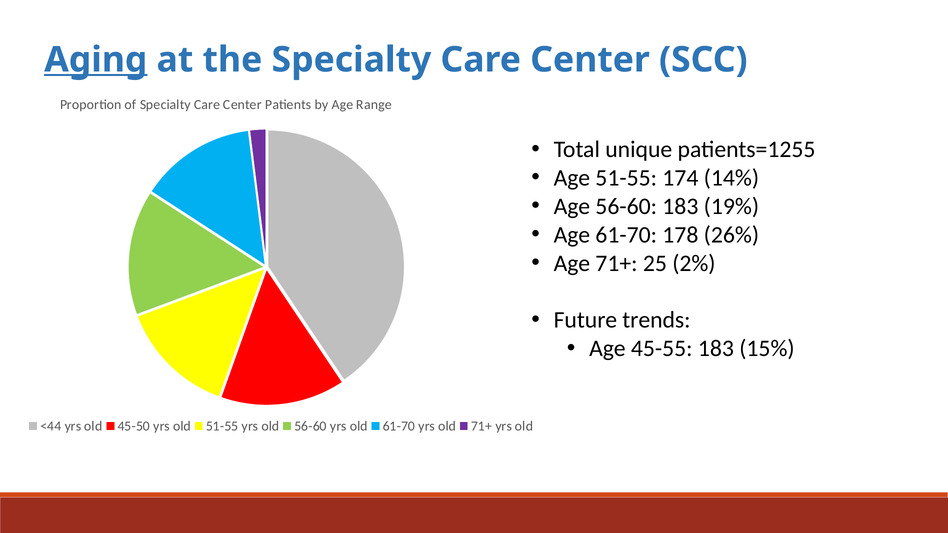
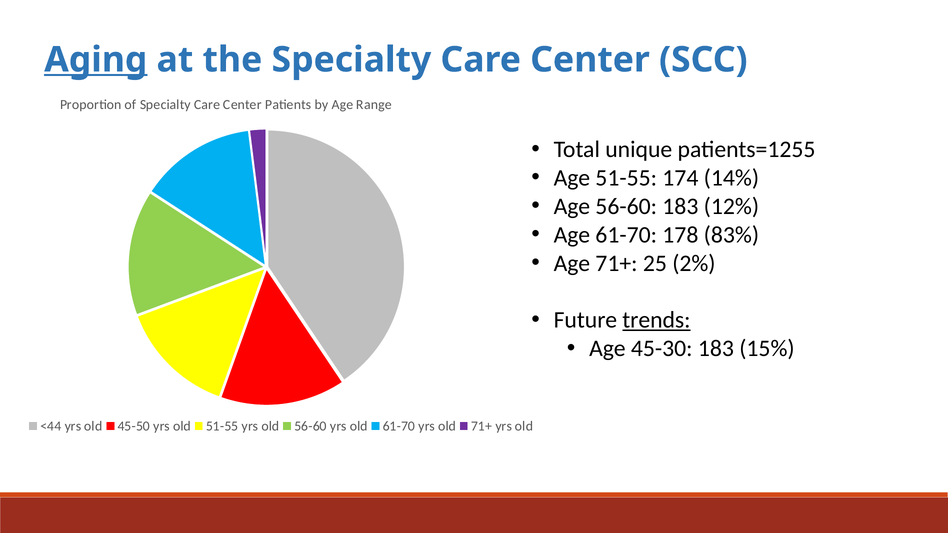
19%: 19% -> 12% (731, 207)
26%: 26% -> 83% (731, 235)
trends underline: none -> present (656, 320)
45-55: 45-55 -> 45-30 (662, 349)
